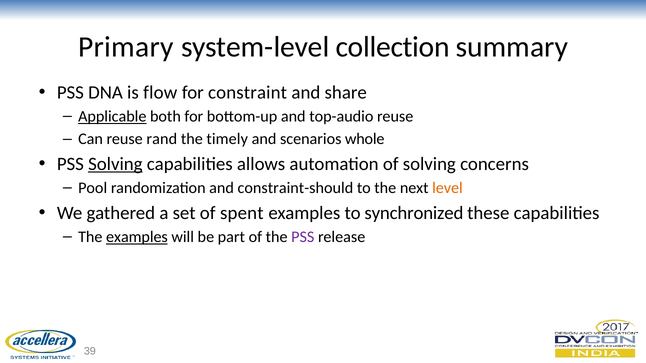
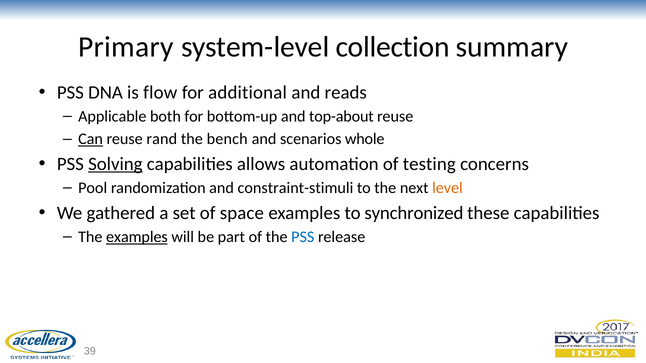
constraint: constraint -> additional (248, 93)
share: share -> reads (346, 93)
Applicable underline: present -> none (112, 117)
top-audio: top-audio -> top-about (341, 117)
Can underline: none -> present (91, 139)
timely: timely -> bench (227, 139)
of solving: solving -> testing (429, 164)
constraint-should: constraint-should -> constraint-stimuli (295, 188)
spent: spent -> space (242, 213)
PSS colour: purple -> blue (303, 237)
